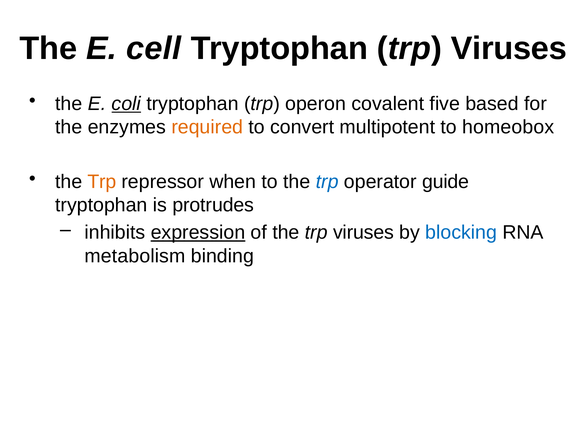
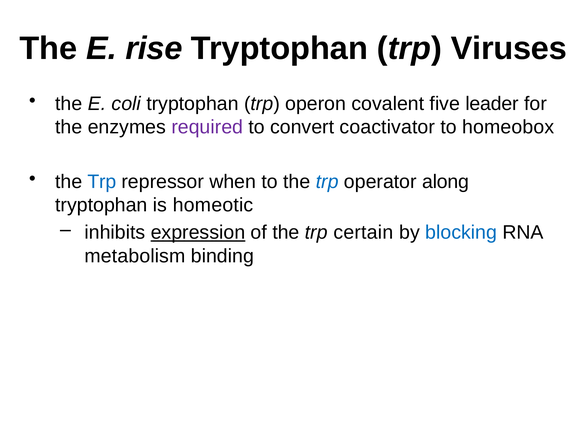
cell: cell -> rise (154, 49)
coli underline: present -> none (126, 104)
based: based -> leader (492, 104)
required colour: orange -> purple (207, 127)
multipotent: multipotent -> coactivator (387, 127)
Trp colour: orange -> blue (102, 182)
guide: guide -> along (446, 182)
protrudes: protrudes -> homeotic (213, 205)
the trp viruses: viruses -> certain (363, 233)
